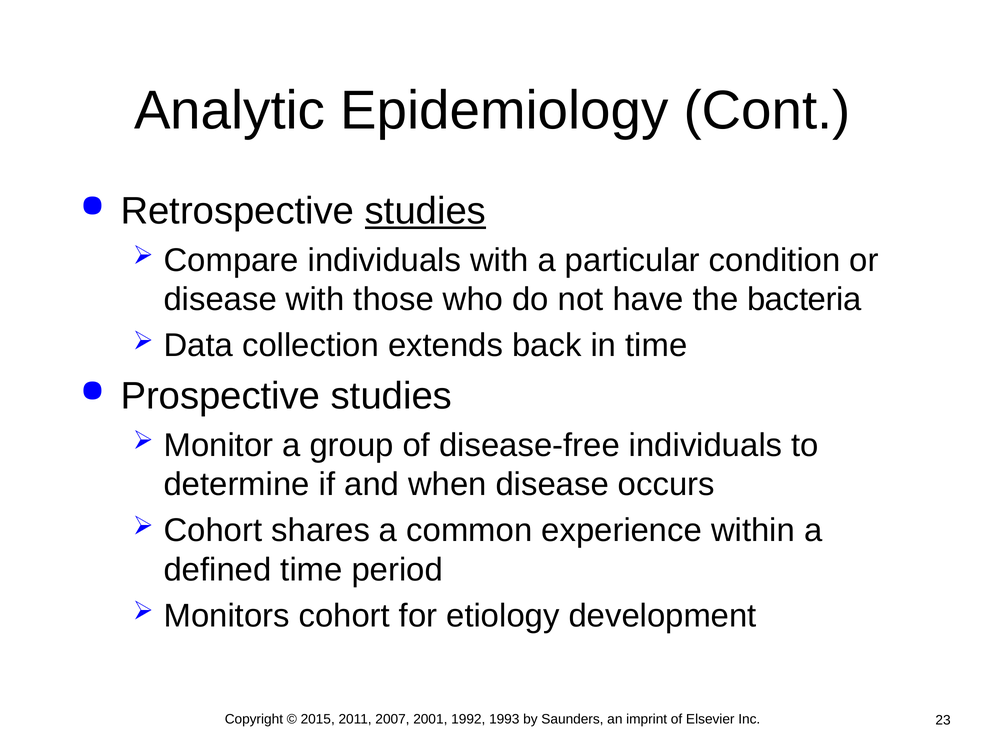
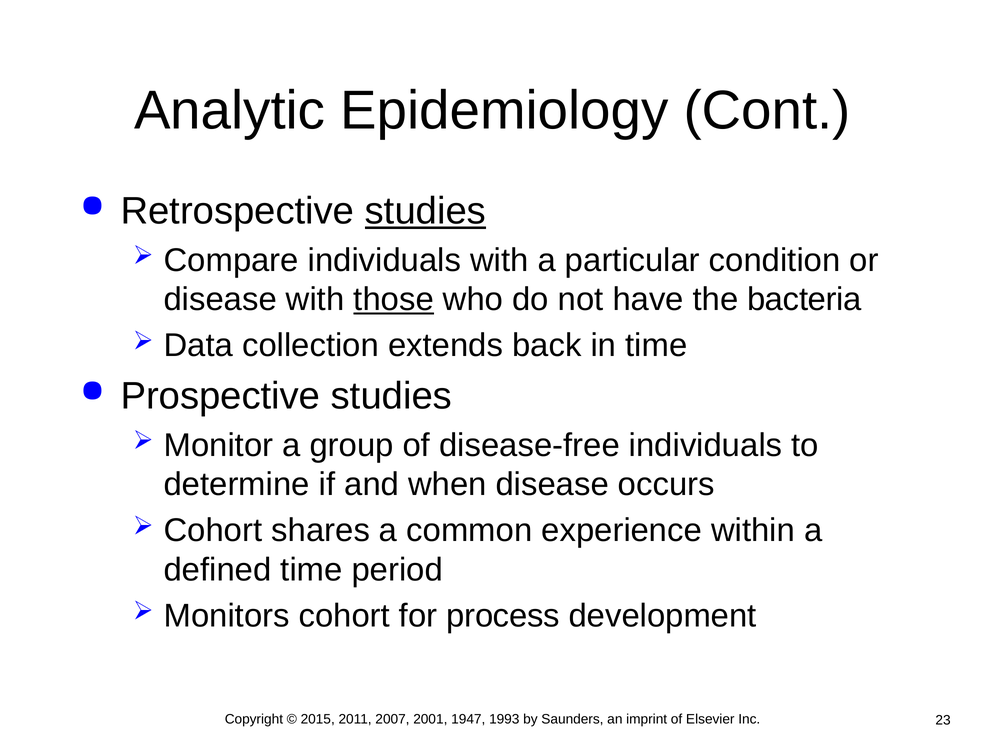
those underline: none -> present (394, 299)
etiology: etiology -> process (503, 616)
1992: 1992 -> 1947 (468, 719)
